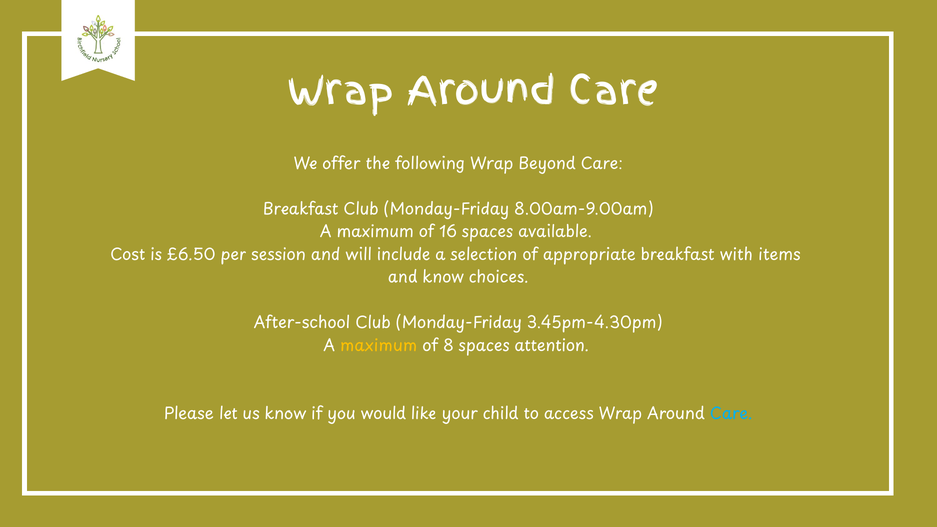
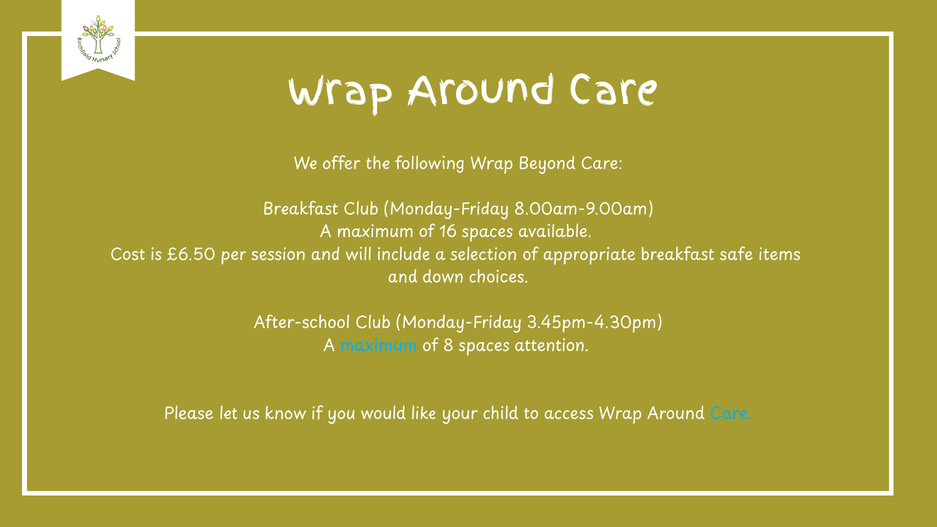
with: with -> safe (736, 255)
and know: know -> down (443, 278)
maximum colour: yellow -> light blue (379, 346)
